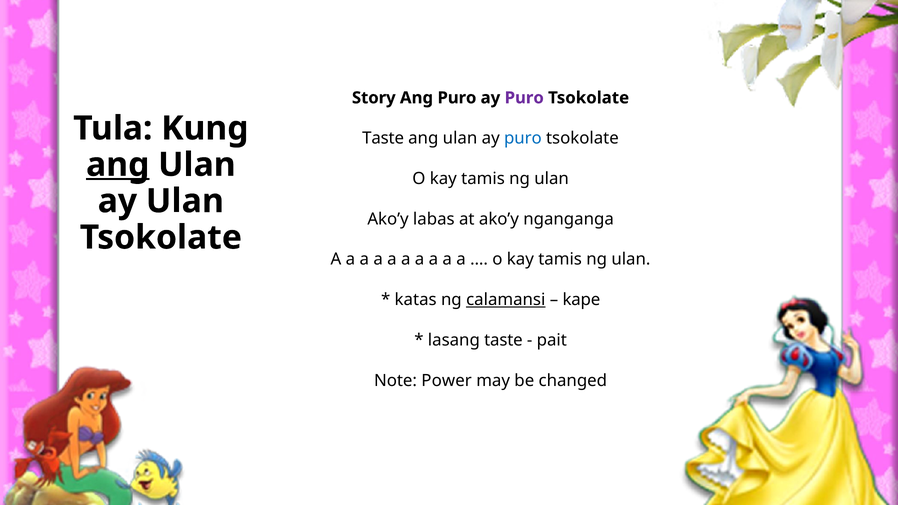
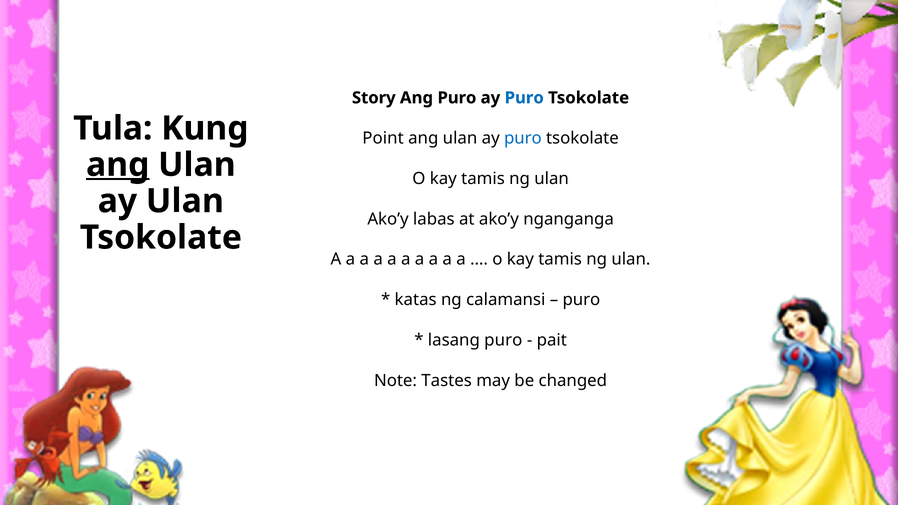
Puro colour: purple -> blue (524, 98)
Taste: Taste -> Point (383, 138)
calamansi underline: present -> none (506, 300)
kape: kape -> puro (581, 300)
lasang taste: taste -> puro (503, 340)
Power: Power -> Tastes (447, 381)
